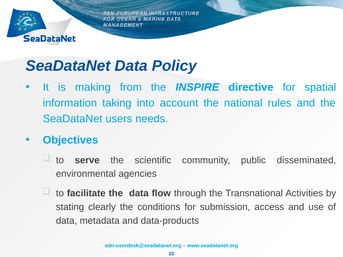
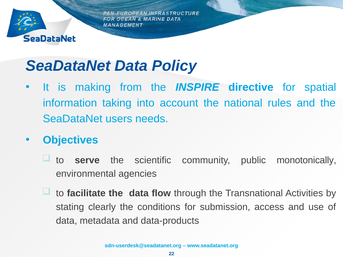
disseminated: disseminated -> monotonically (306, 160)
